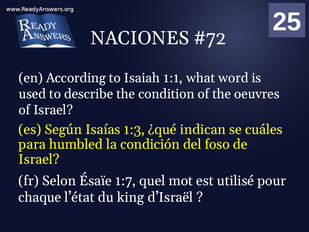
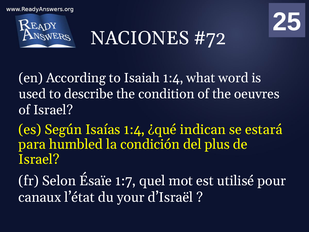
Isaiah 1:1: 1:1 -> 1:4 (173, 78)
Isaías 1:3: 1:3 -> 1:4 (134, 129)
cuáles: cuáles -> estará (264, 129)
foso: foso -> plus (217, 144)
chaque: chaque -> canaux (40, 197)
king: king -> your (131, 197)
